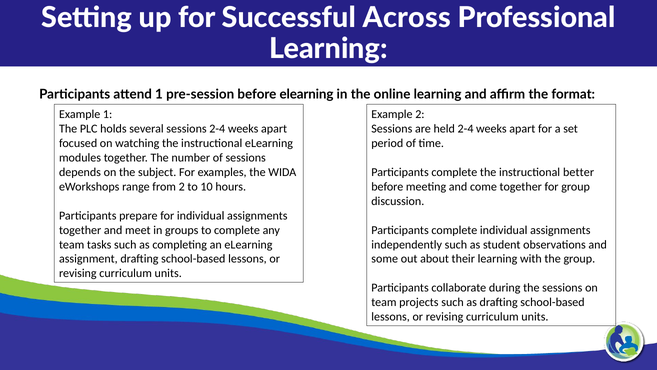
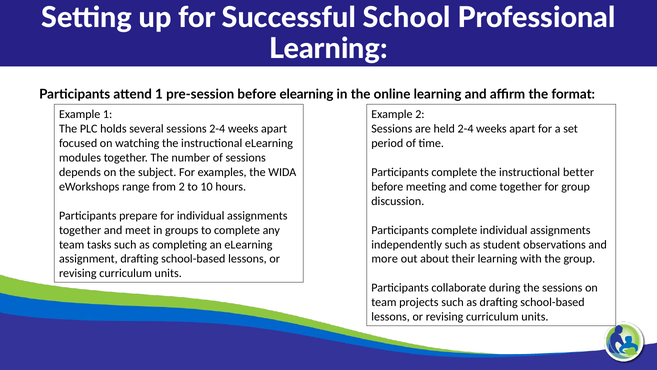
Across: Across -> School (407, 18)
some: some -> more (385, 259)
